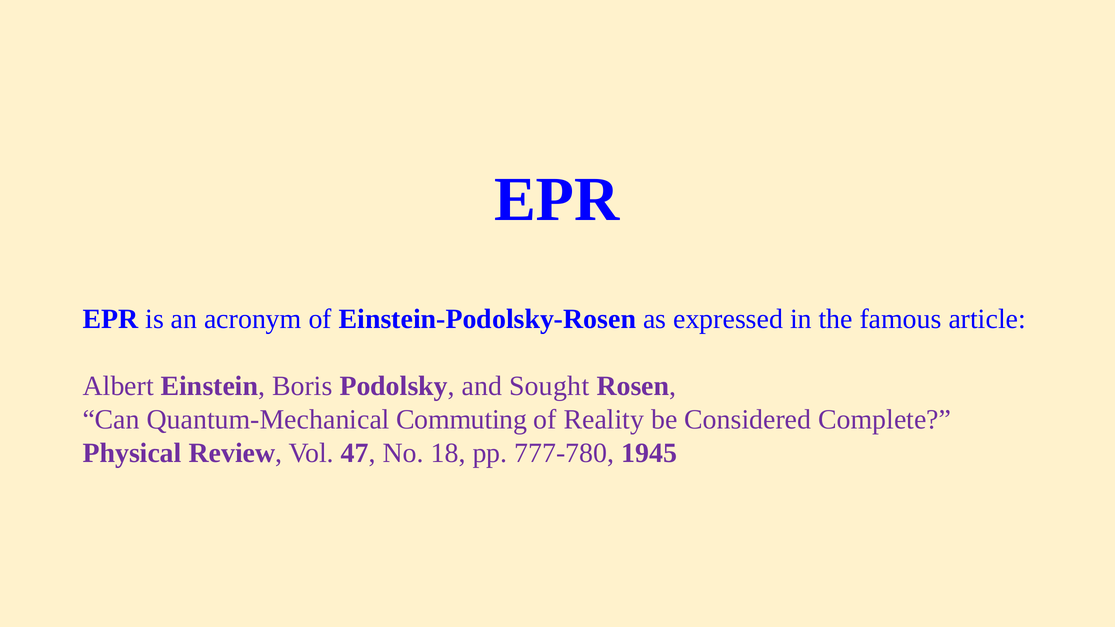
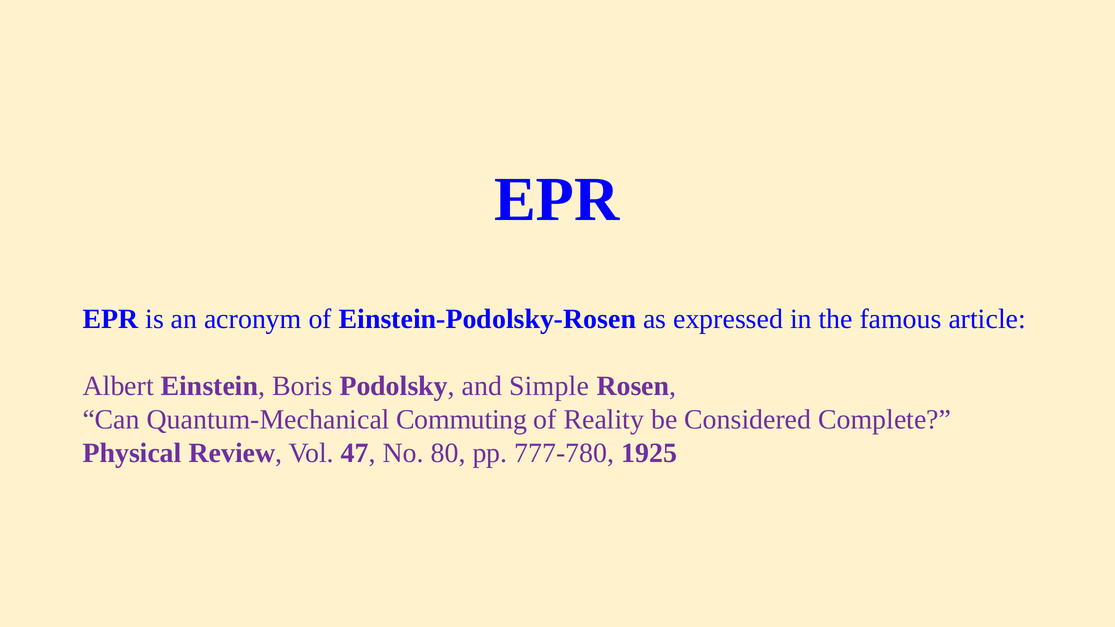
Sought: Sought -> Simple (549, 386)
18: 18 -> 80 (448, 453)
1945: 1945 -> 1925 (649, 453)
